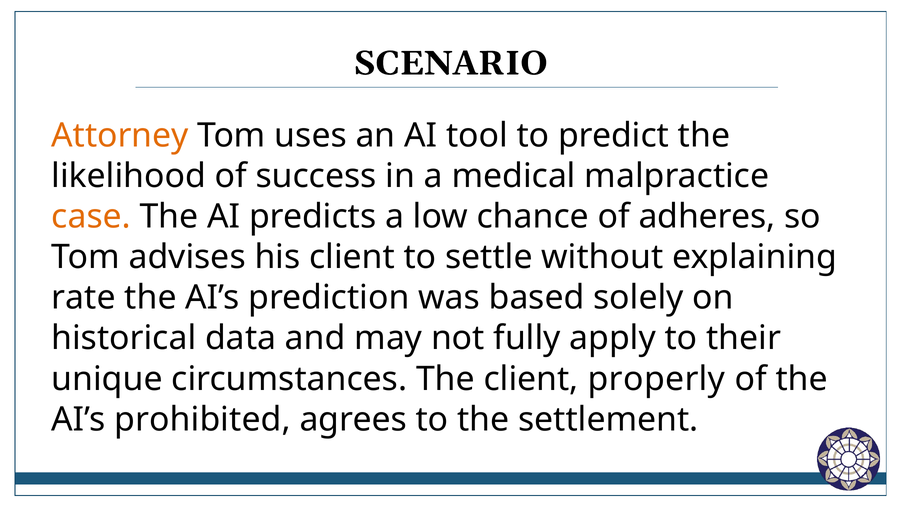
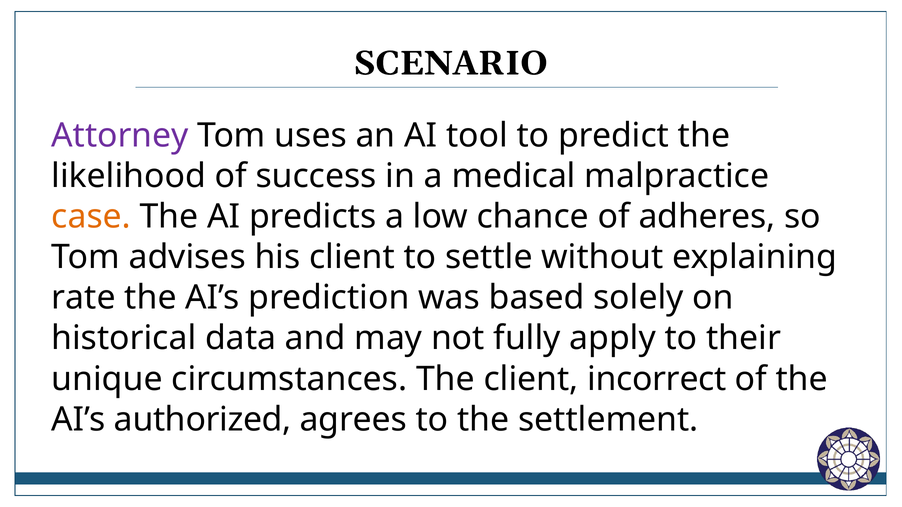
Attorney colour: orange -> purple (120, 136)
properly: properly -> incorrect (657, 379)
prohibited: prohibited -> authorized (203, 420)
